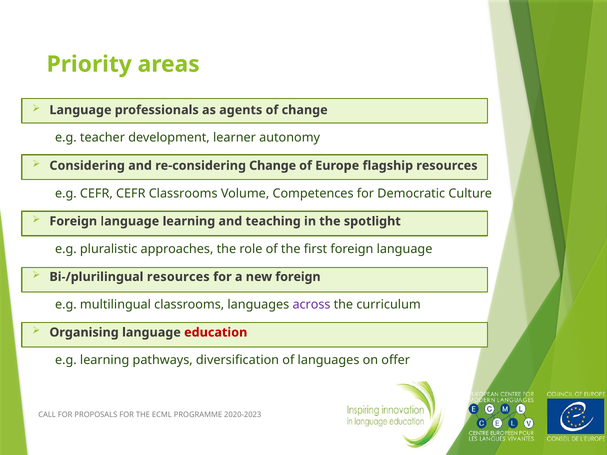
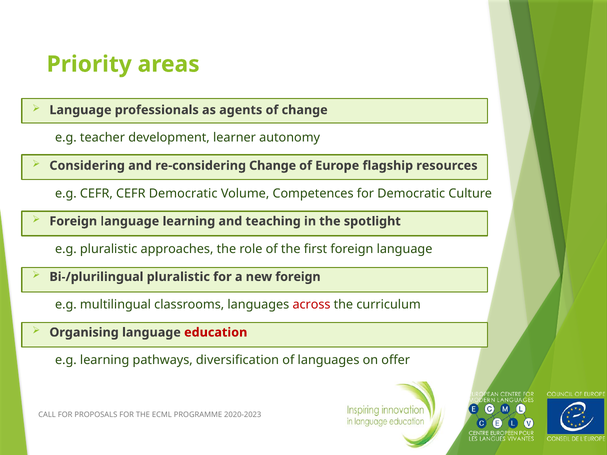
CEFR Classrooms: Classrooms -> Democratic (183, 194)
Bi-/plurilingual resources: resources -> pluralistic (178, 277)
across colour: purple -> red (311, 305)
